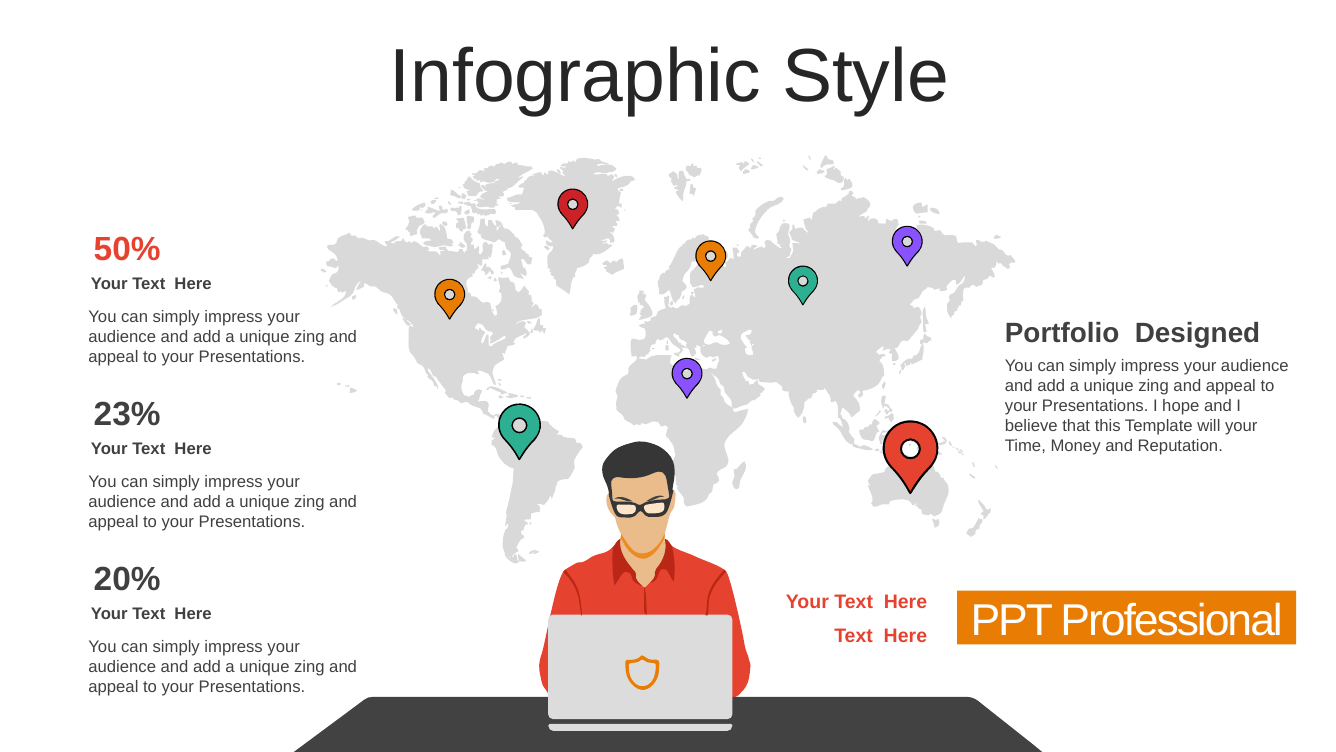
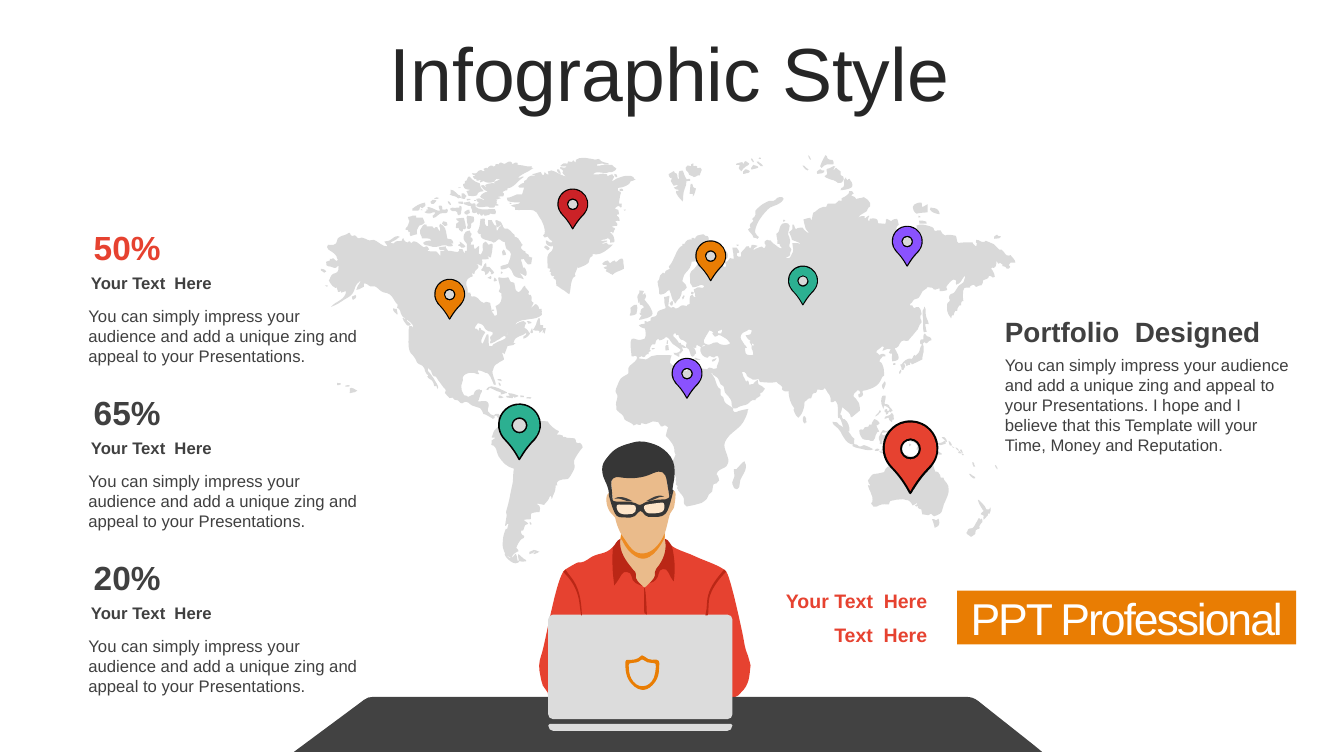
23%: 23% -> 65% (127, 414)
